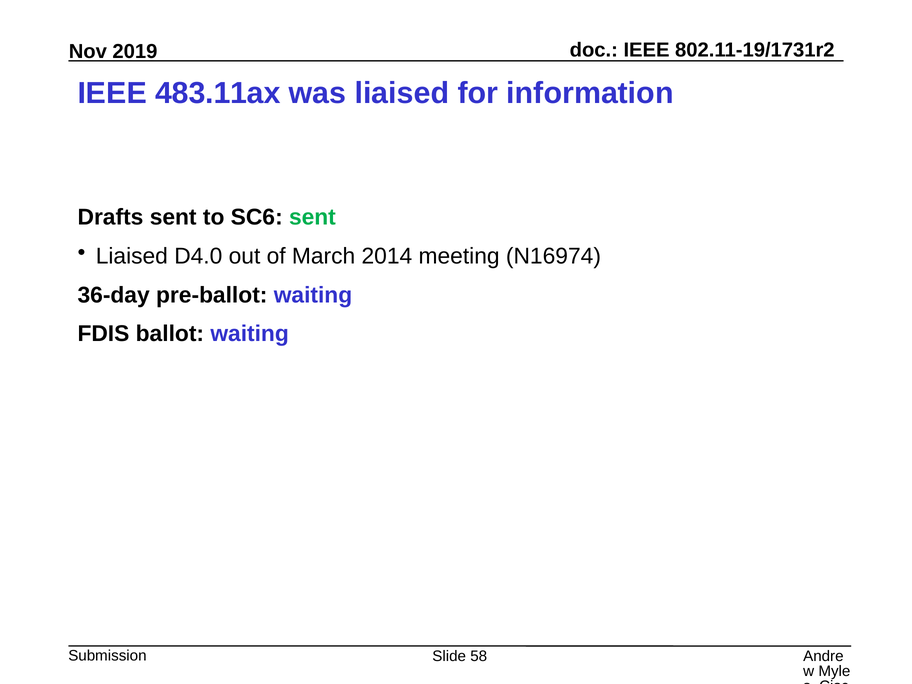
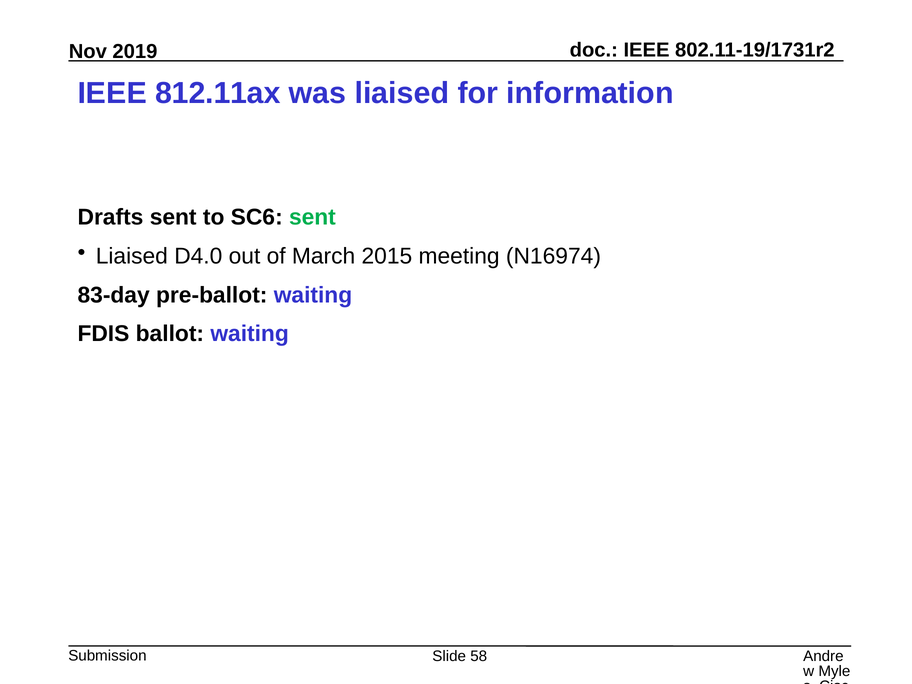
483.11ax: 483.11ax -> 812.11ax (218, 93)
2014: 2014 -> 2015 (387, 256)
36-day: 36-day -> 83-day (114, 295)
